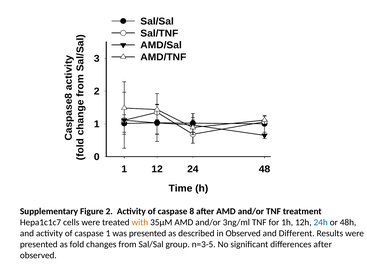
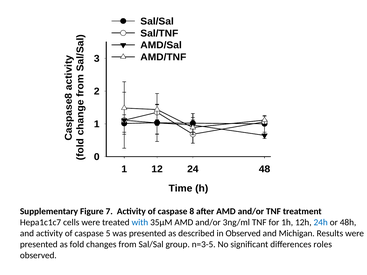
Figure 2: 2 -> 7 (109, 212)
with colour: orange -> blue (140, 223)
caspase 1: 1 -> 5 (108, 234)
Different: Different -> Michigan (297, 234)
differences after: after -> roles (323, 245)
